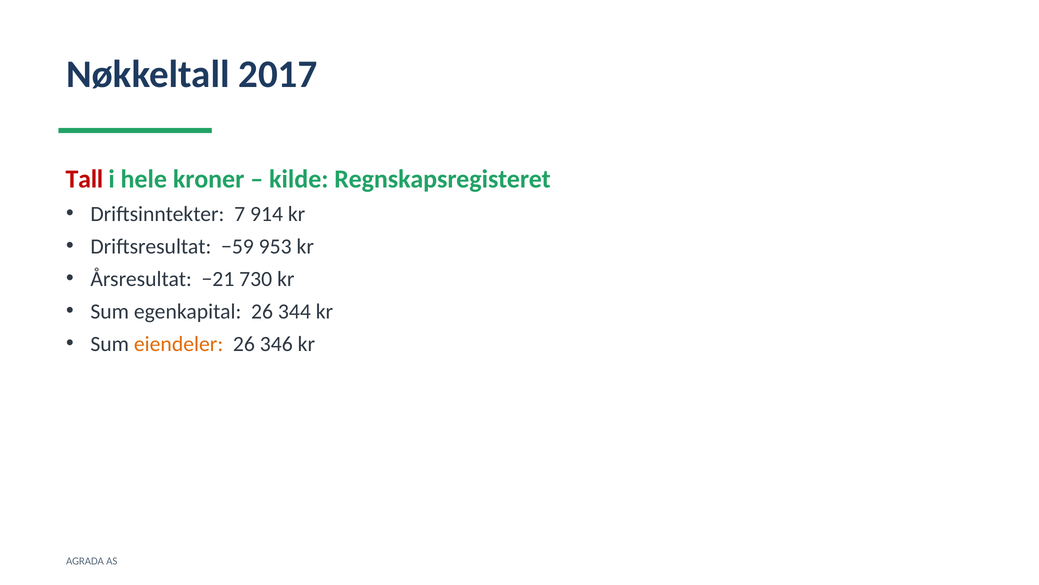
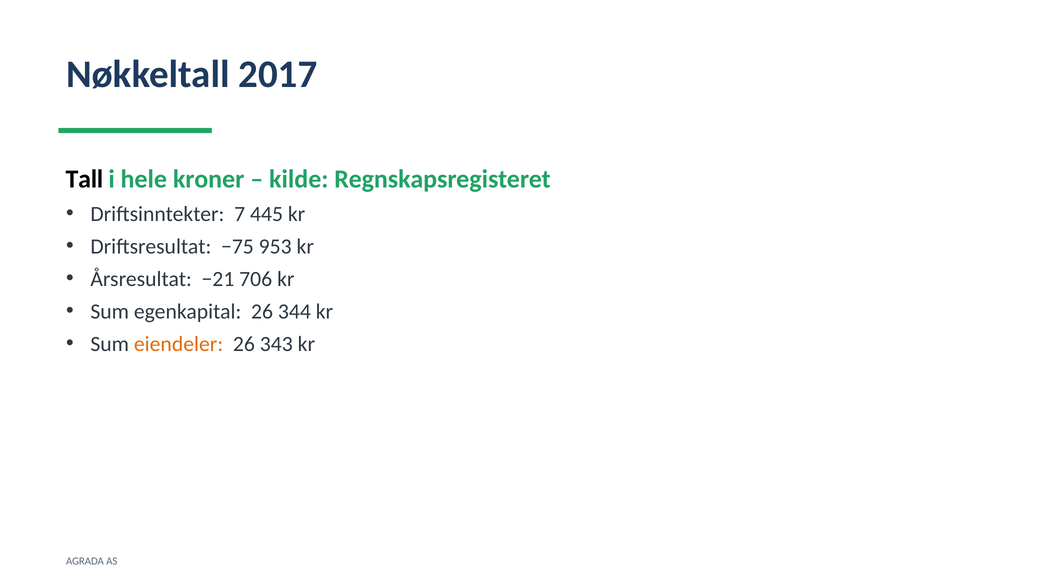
Tall colour: red -> black (84, 179)
914: 914 -> 445 (267, 214)
−59: −59 -> −75 (237, 246)
730: 730 -> 706 (256, 279)
346: 346 -> 343 (276, 344)
